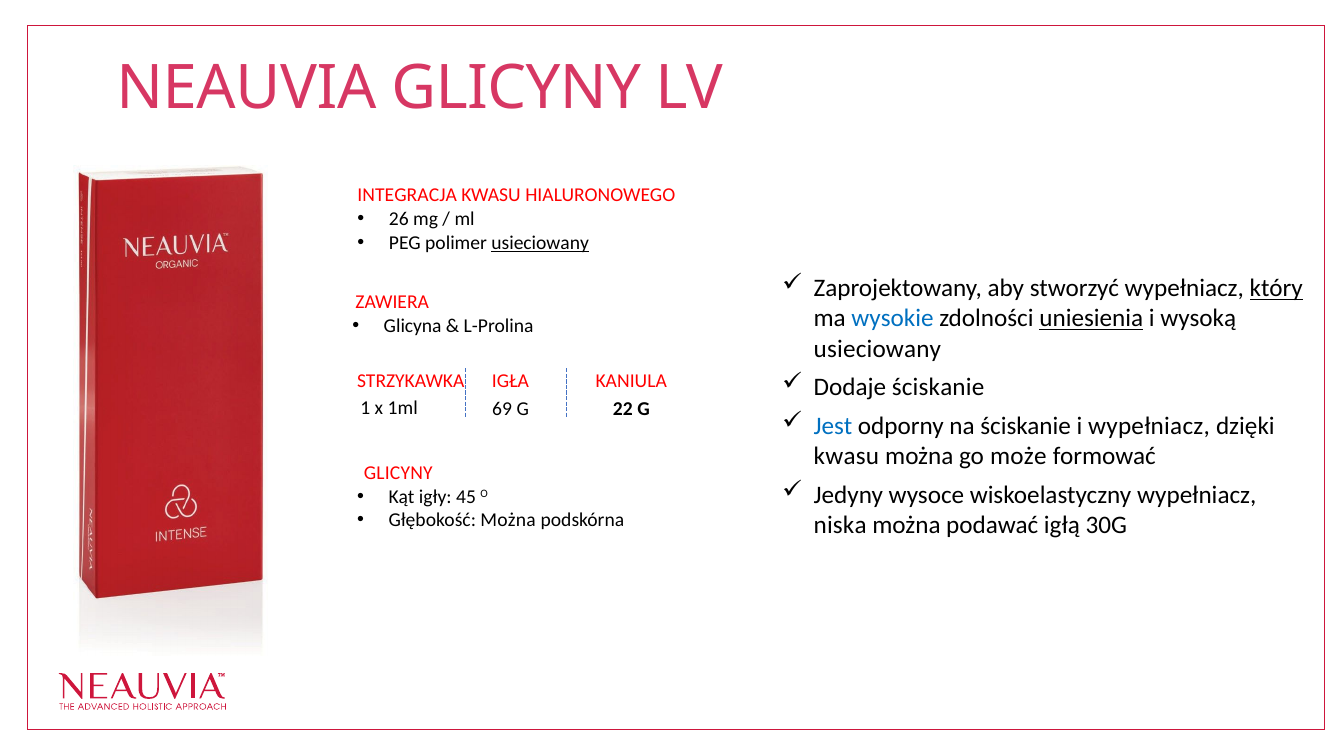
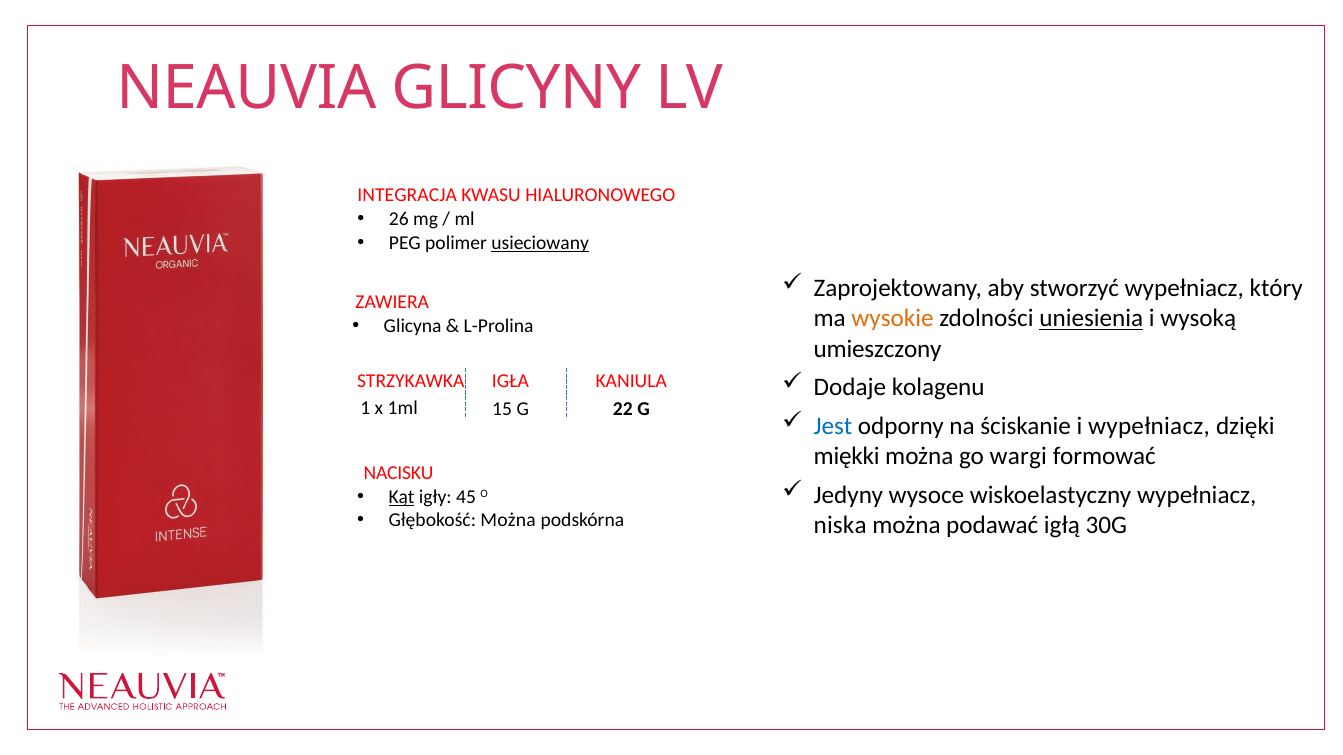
który underline: present -> none (1276, 289)
wysokie colour: blue -> orange (893, 319)
usieciowany: usieciowany -> umieszczony (878, 349)
Dodaje ściskanie: ściskanie -> kolagenu (938, 388)
69: 69 -> 15 (502, 409)
kwasu: kwasu -> miękki (847, 457)
może: może -> wargi (1018, 457)
GLICYNY: GLICYNY -> NACISKU (399, 474)
Kąt underline: none -> present (402, 497)
